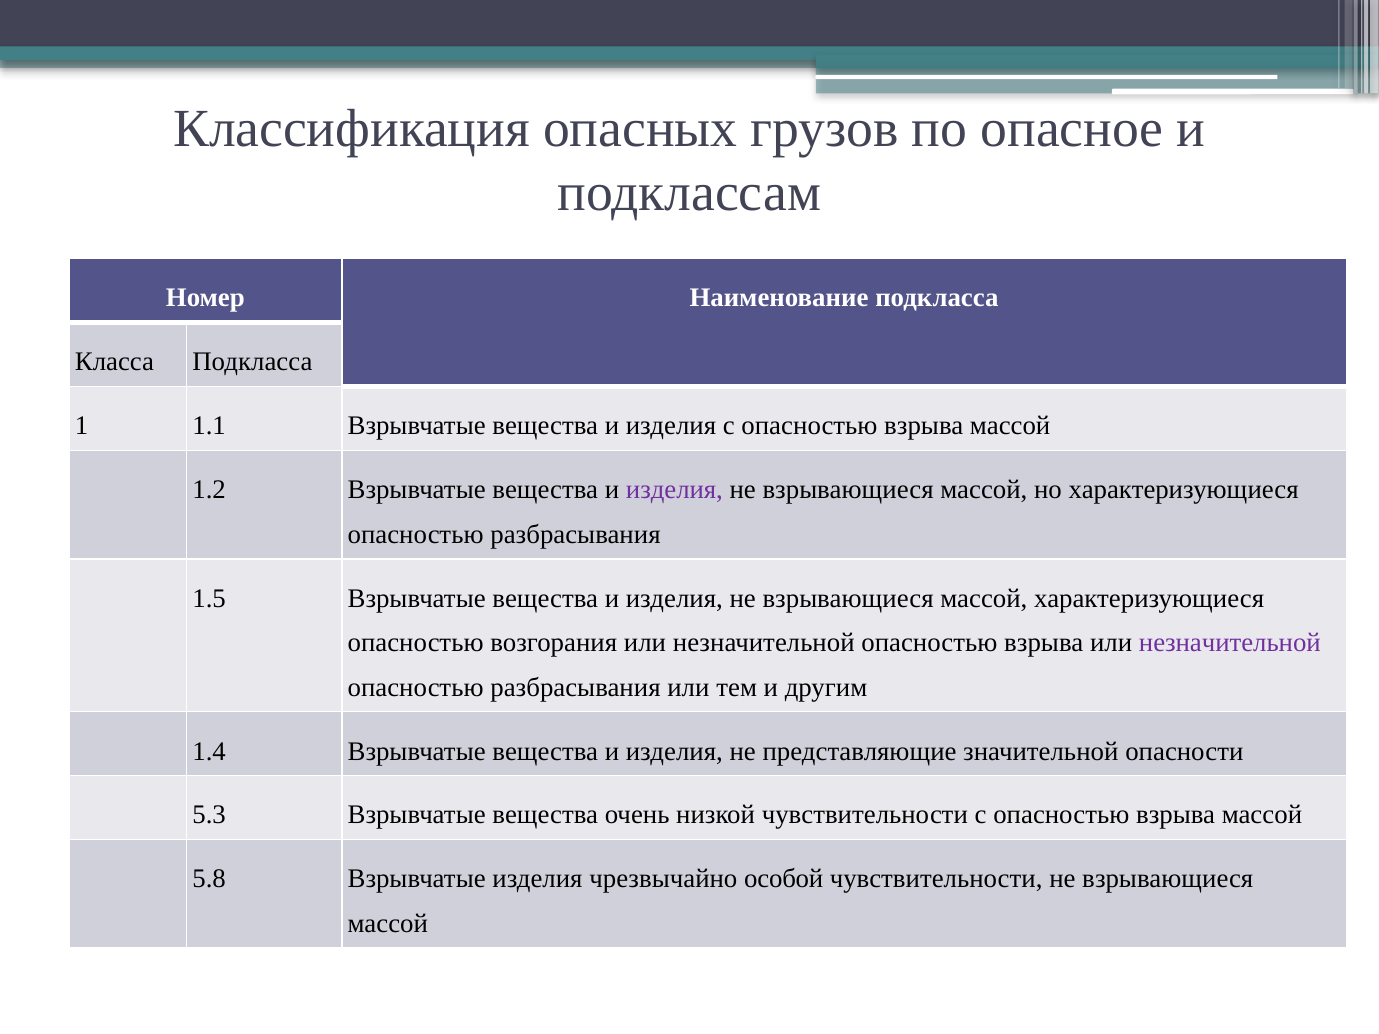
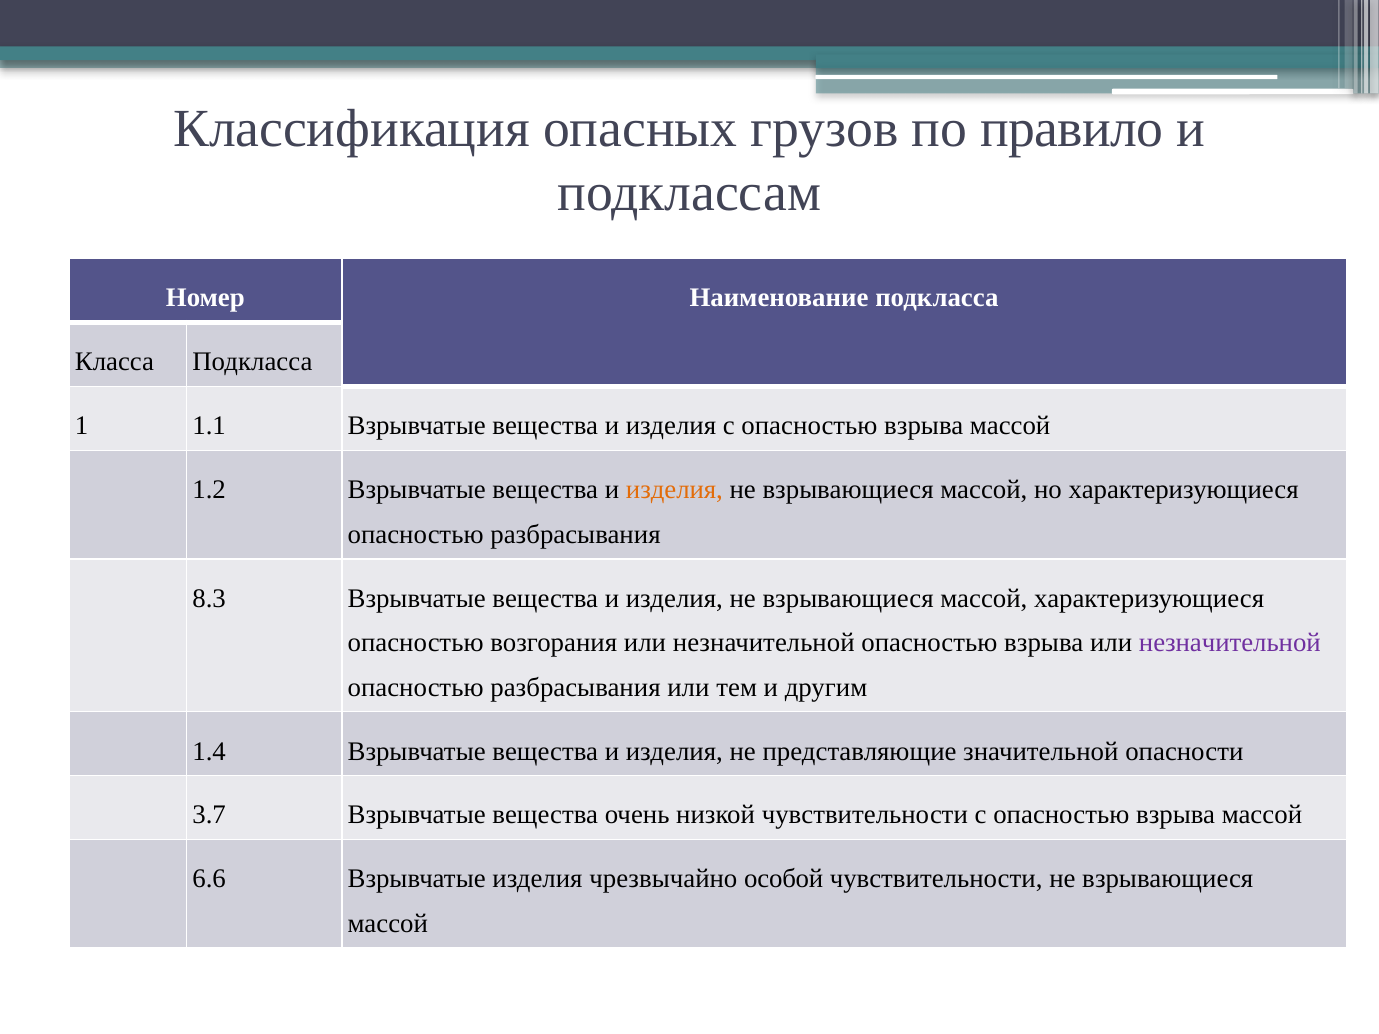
опасное: опасное -> правило (1072, 129)
изделия colour: purple -> orange (674, 490)
1.5: 1.5 -> 8.3 (209, 598)
5.3: 5.3 -> 3.7 (209, 815)
5.8: 5.8 -> 6.6 (209, 879)
